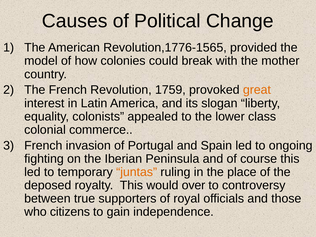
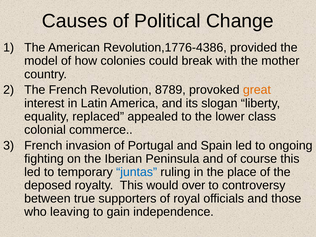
Revolution,1776-1565: Revolution,1776-1565 -> Revolution,1776-4386 (165, 48)
1759: 1759 -> 8789 (170, 90)
colonists: colonists -> replaced (98, 116)
juntas colour: orange -> blue (137, 172)
citizens: citizens -> leaving (70, 212)
